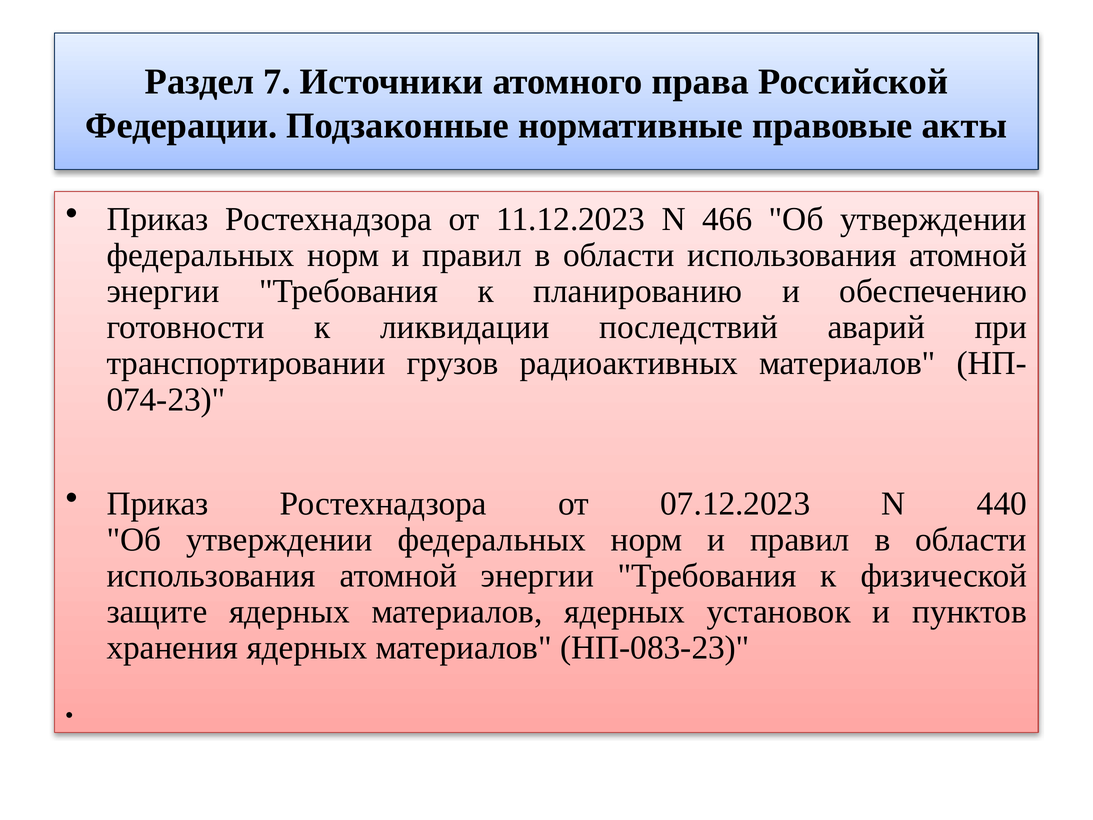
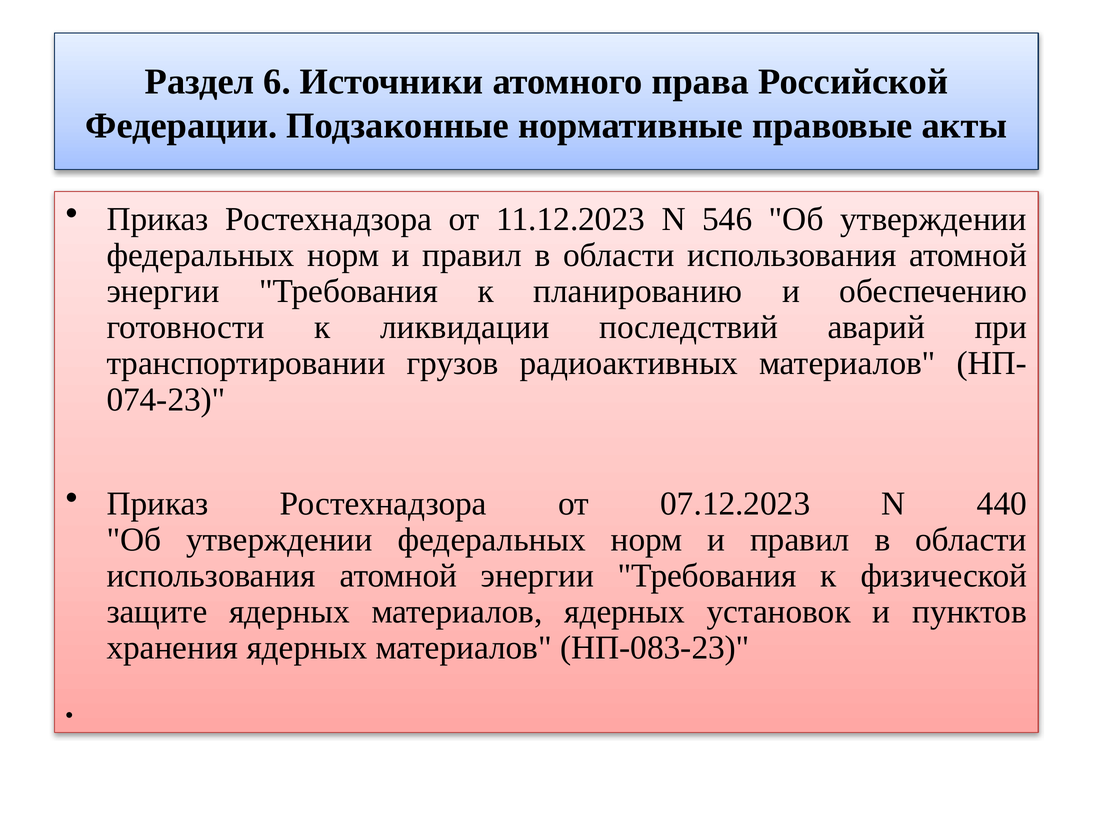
7: 7 -> 6 (277, 82)
466: 466 -> 546 (727, 219)
